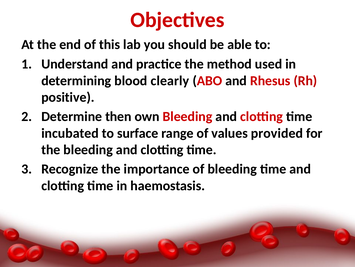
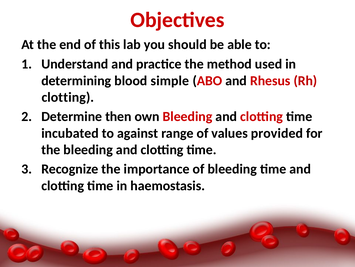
clearly: clearly -> simple (170, 80)
positive: positive -> clotting (68, 97)
surface: surface -> against (138, 133)
